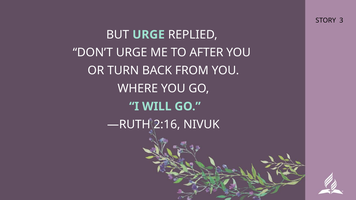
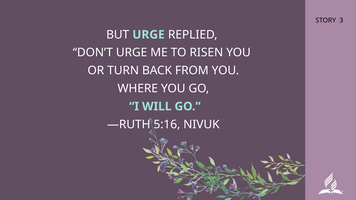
AFTER: AFTER -> RISEN (206, 53)
2:16: 2:16 -> 5:16 (167, 125)
